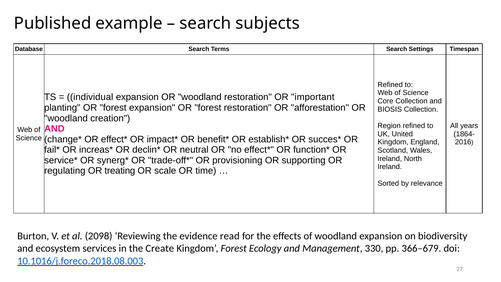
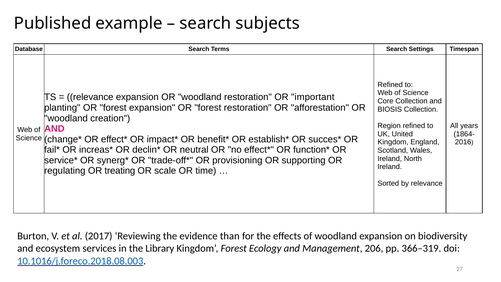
individual: individual -> relevance (90, 97)
2098: 2098 -> 2017 (99, 236)
read: read -> than (230, 236)
Create: Create -> Library (160, 248)
330: 330 -> 206 (374, 248)
366–679: 366–679 -> 366–319 (421, 248)
